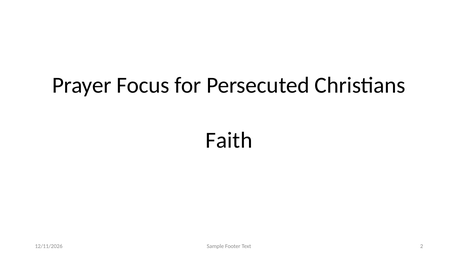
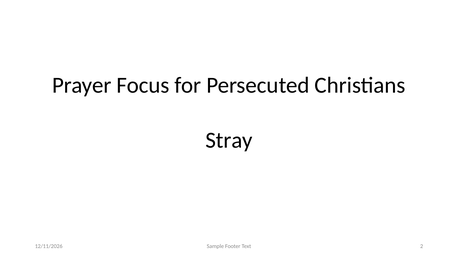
Faith: Faith -> Stray (229, 140)
